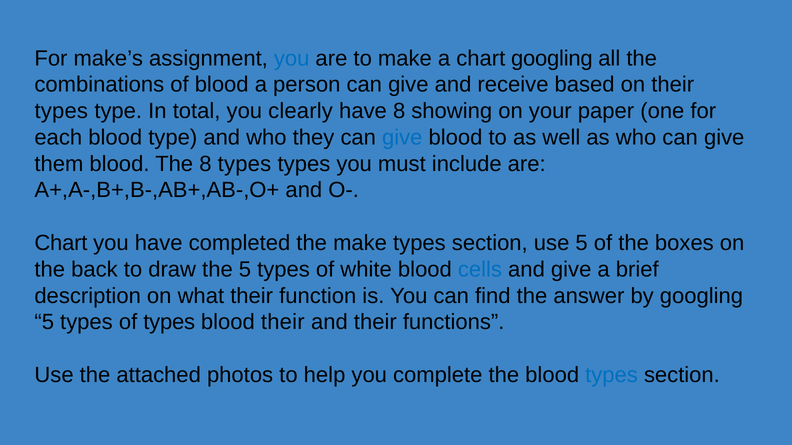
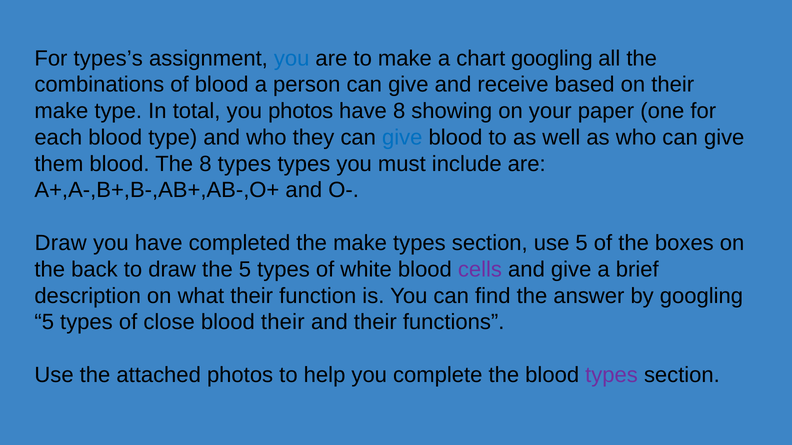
make’s: make’s -> types’s (108, 58)
types: types -> make (61, 111)
you clearly: clearly -> photos (301, 111)
Chart: Chart -> Draw (61, 243)
cells colour: blue -> purple (480, 270)
of types: types -> close (169, 323)
types colour: blue -> purple (612, 375)
